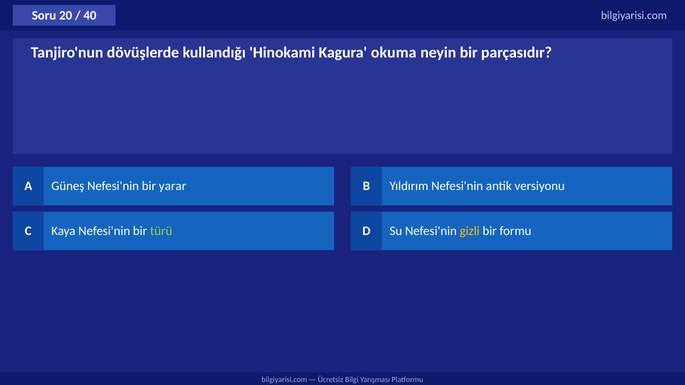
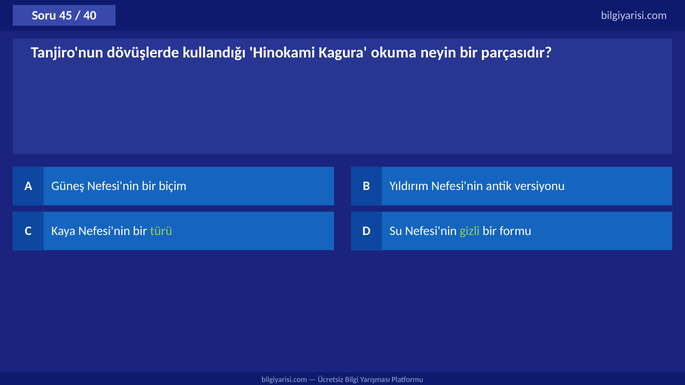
20: 20 -> 45 (66, 16)
yarar: yarar -> biçim (173, 186)
gizli colour: yellow -> light green (470, 231)
